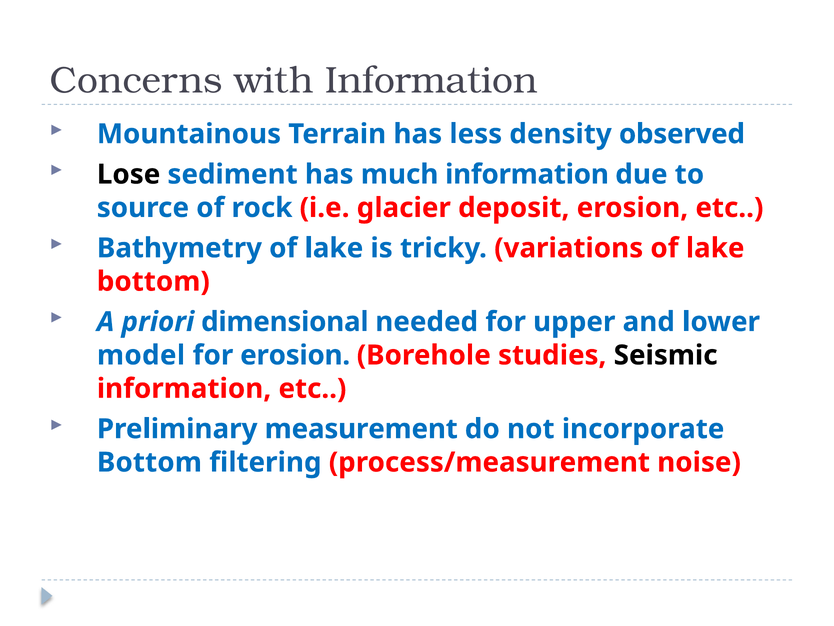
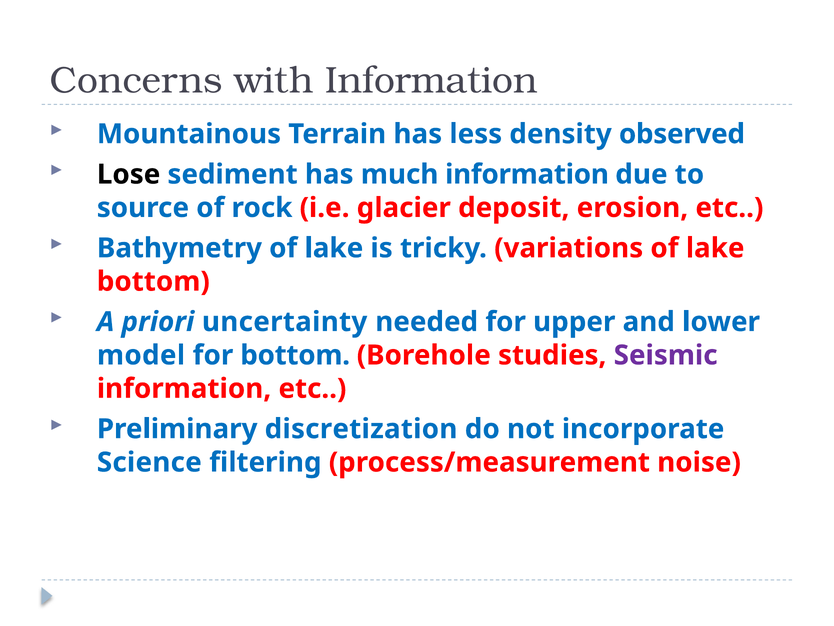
dimensional: dimensional -> uncertainty (285, 322)
for erosion: erosion -> bottom (295, 355)
Seismic colour: black -> purple (666, 355)
measurement: measurement -> discretization (361, 429)
Bottom: Bottom -> Science (149, 462)
